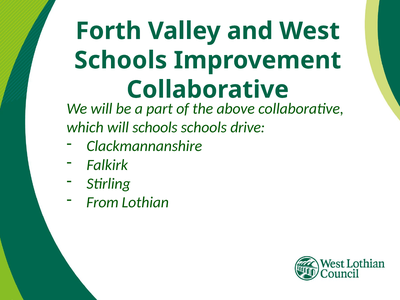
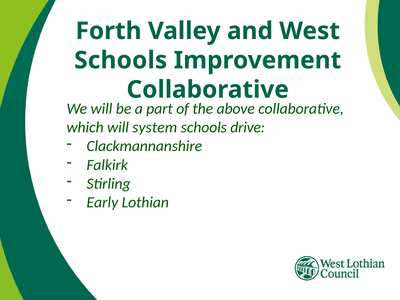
will schools: schools -> system (155, 128)
From: From -> Early (102, 202)
